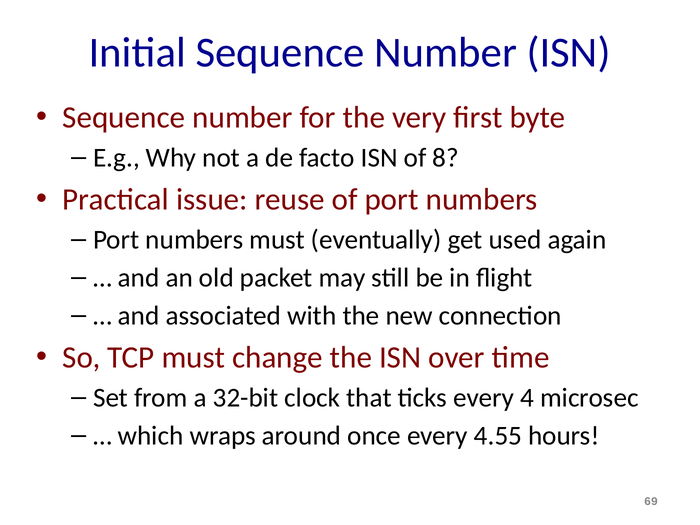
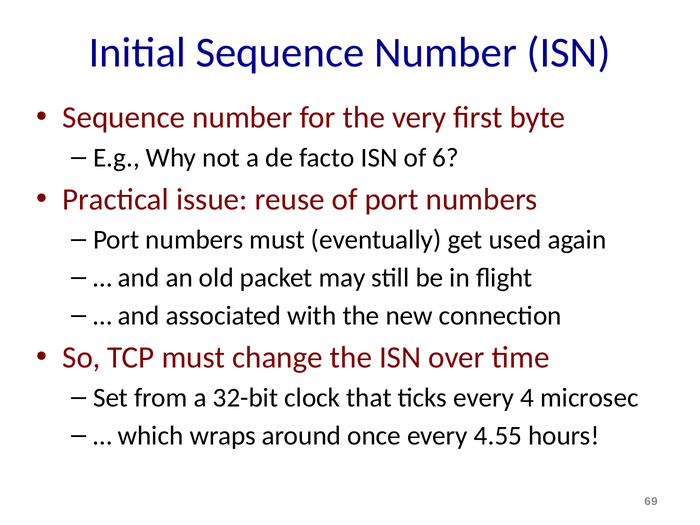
8: 8 -> 6 (446, 158)
